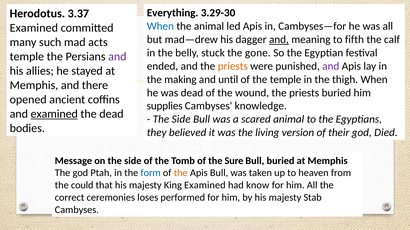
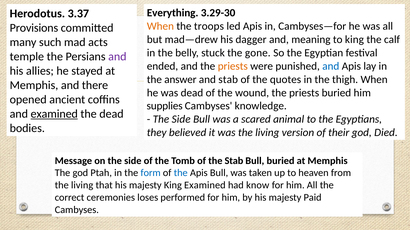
When colour: blue -> orange (160, 26)
the animal: animal -> troops (209, 26)
Examined: Examined -> Provisions (34, 28)
and underline: present -> none (279, 40)
to fifth: fifth -> king (354, 40)
and colour: purple -> blue (331, 66)
making: making -> answer (180, 80)
and until: until -> stab (228, 80)
the temple: temple -> quotes (286, 80)
the Sure: Sure -> Stab (234, 161)
the colour: orange -> blue (181, 173)
could: could -> living (82, 186)
Stab: Stab -> Paid (313, 198)
